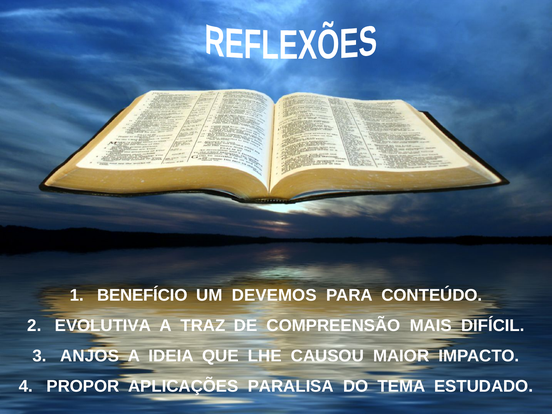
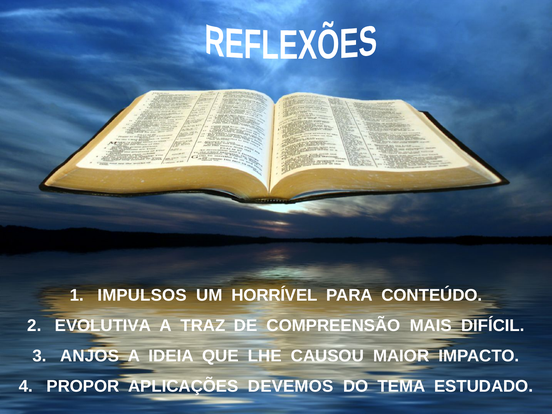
BENEFÍCIO: BENEFÍCIO -> IMPULSOS (142, 295)
DEVEMOS: DEVEMOS -> HORRÍVEL (274, 295)
PARALISA: PARALISA -> DEVEMOS (291, 386)
